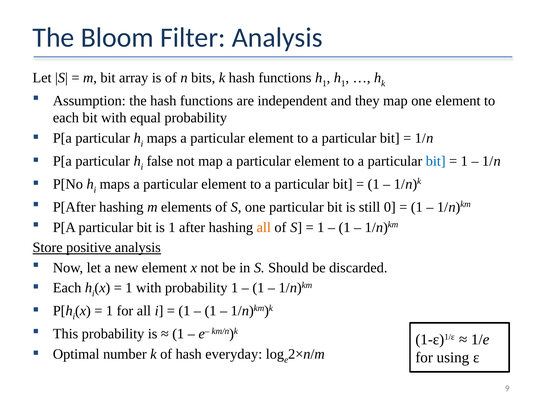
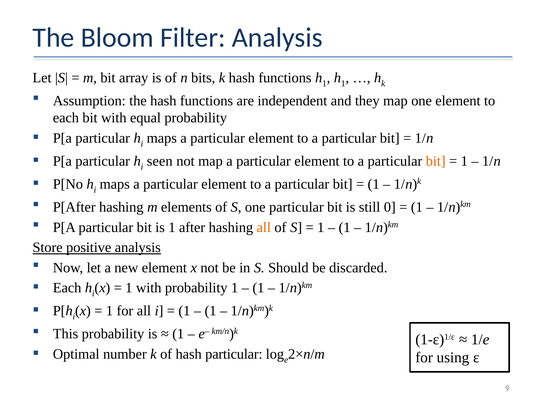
false: false -> seen (160, 161)
bit colour: blue -> orange (436, 161)
hash everyday: everyday -> particular (234, 354)
